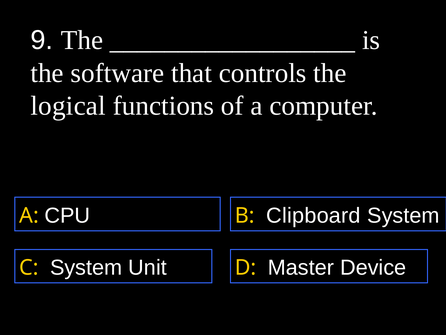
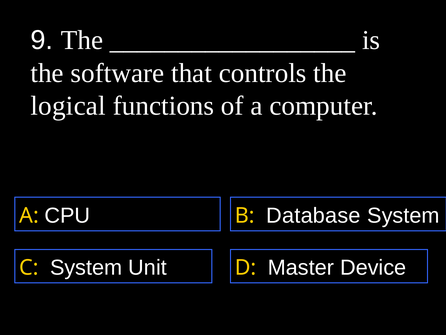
Clipboard: Clipboard -> Database (313, 215)
